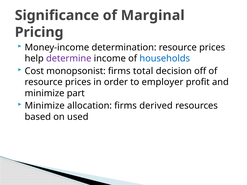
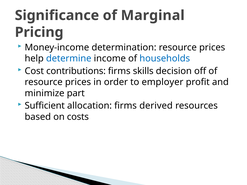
determine colour: purple -> blue (69, 59)
monopsonist: monopsonist -> contributions (76, 71)
total: total -> skills (143, 71)
Minimize: Minimize -> Sufficient (45, 106)
used: used -> costs (78, 117)
